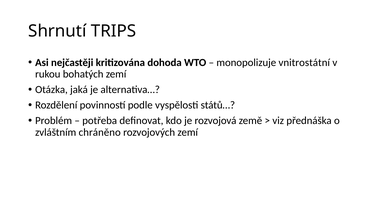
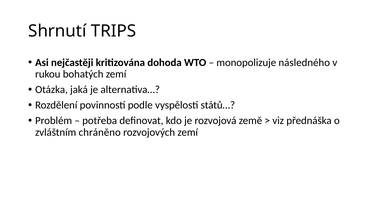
vnitrostátní: vnitrostátní -> následného (304, 63)
